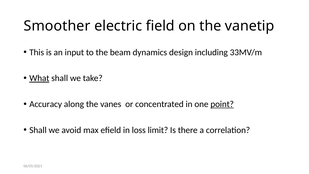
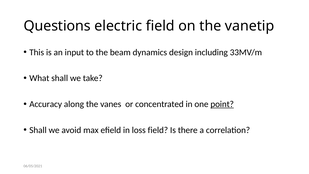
Smoother: Smoother -> Questions (57, 26)
What underline: present -> none (39, 78)
loss limit: limit -> field (158, 130)
